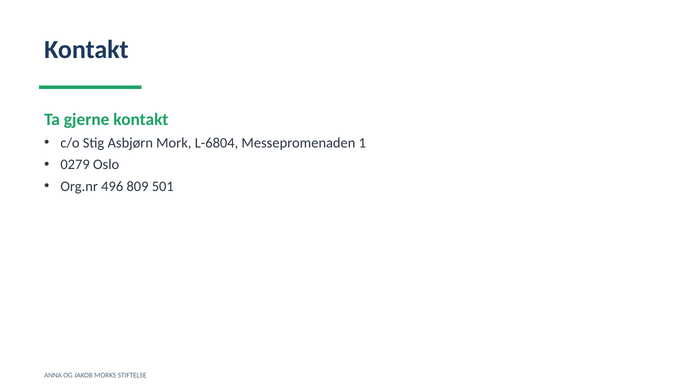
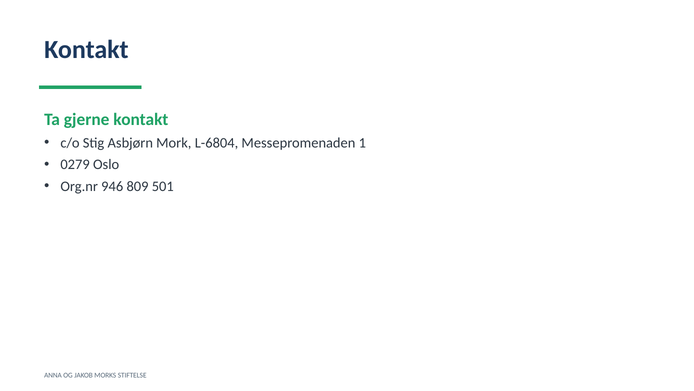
496: 496 -> 946 (112, 186)
